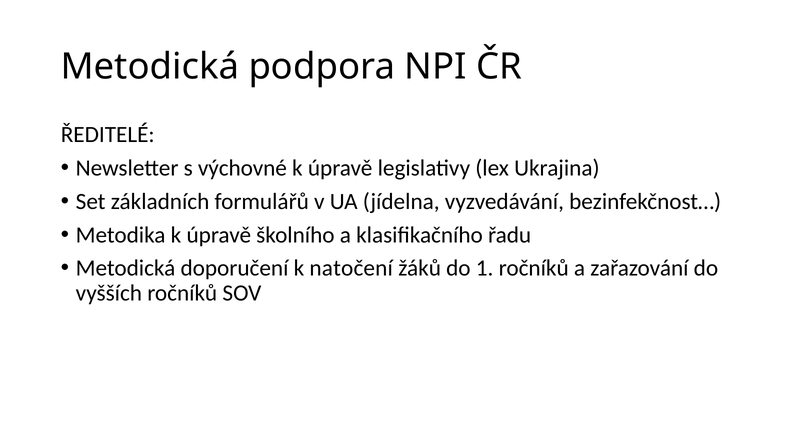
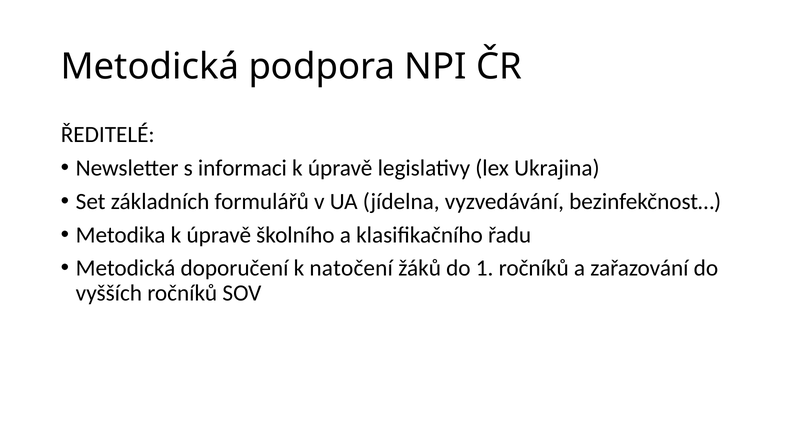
výchovné: výchovné -> informaci (242, 168)
